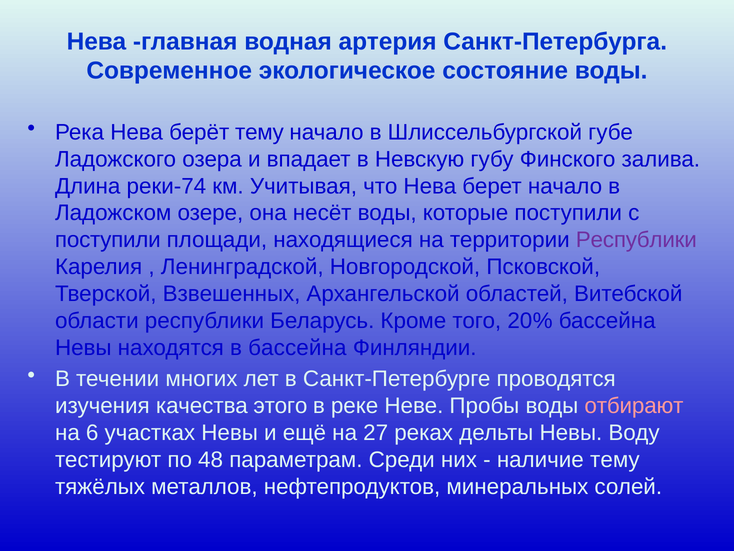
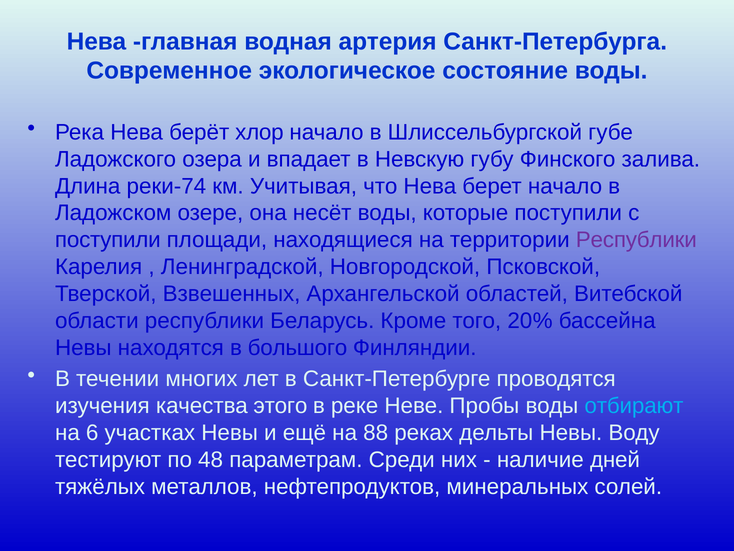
берёт тему: тему -> хлор (259, 132)
в бассейна: бассейна -> большого (298, 347)
отбирают colour: pink -> light blue (634, 406)
27: 27 -> 88 (376, 433)
наличие тему: тему -> дней (615, 459)
